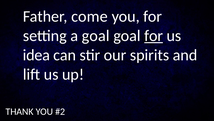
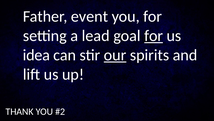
come: come -> event (90, 16)
a goal: goal -> lead (96, 36)
our underline: none -> present (115, 55)
